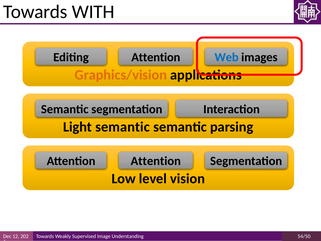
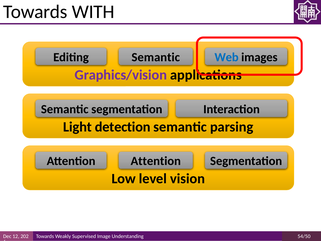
Attention: Attention -> Semantic (156, 57)
Graphics/vision colour: orange -> purple (121, 75)
Light semantic: semantic -> detection (123, 127)
